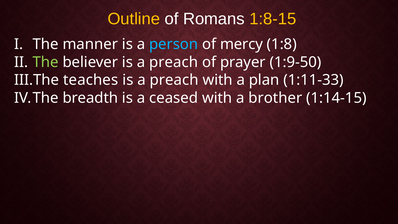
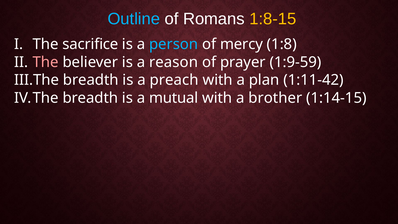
Outline colour: yellow -> light blue (134, 19)
manner: manner -> sacrifice (90, 44)
The colour: light green -> pink (46, 62)
believer is a preach: preach -> reason (174, 62)
1:9-50: 1:9-50 -> 1:9-59 (295, 62)
teaches: teaches -> breadth (91, 80)
1:11-33: 1:11-33 -> 1:11-42 (314, 80)
ceased: ceased -> mutual (174, 98)
